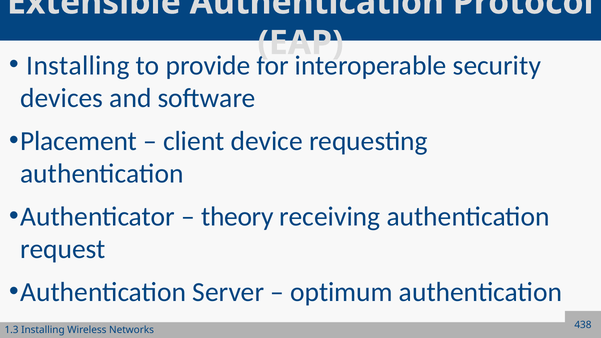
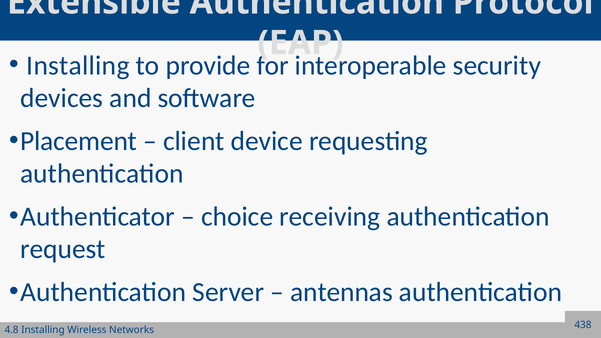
theory: theory -> choice (237, 217)
optimum: optimum -> antennas (342, 292)
1.3: 1.3 -> 4.8 (12, 330)
